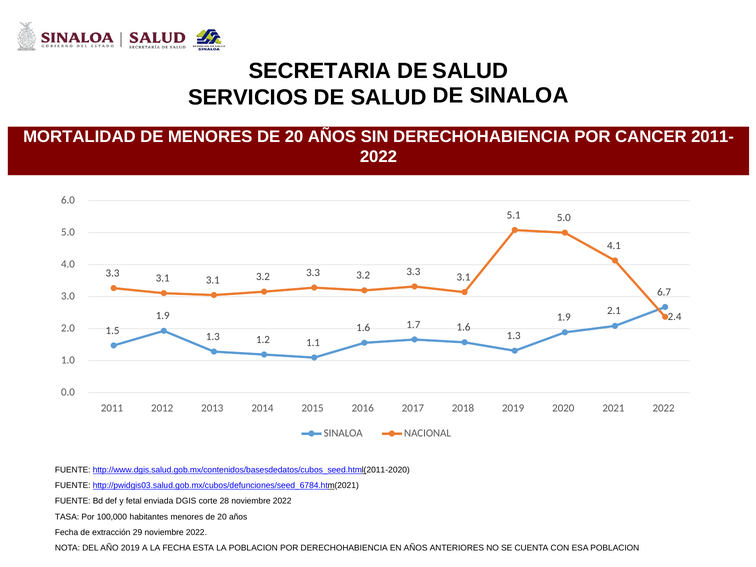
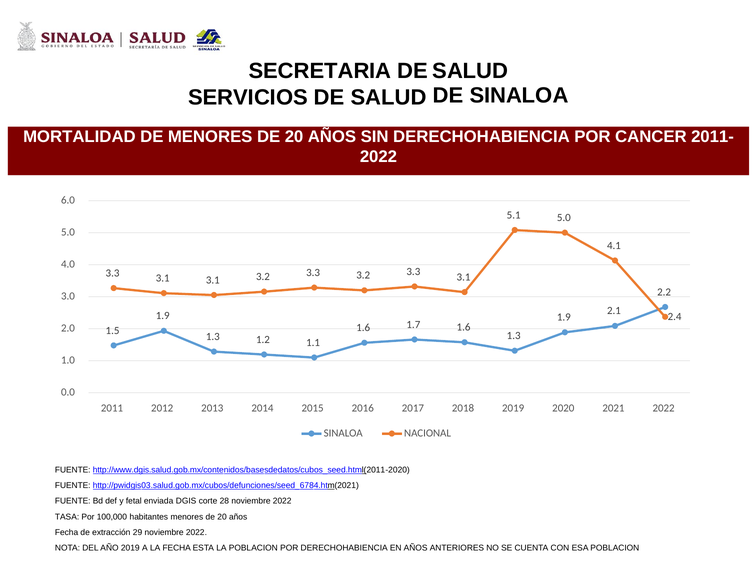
6.7: 6.7 -> 2.2 (664, 292)
